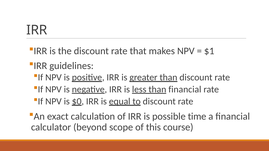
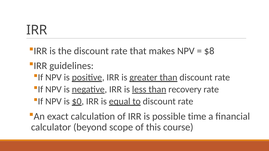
$1: $1 -> $8 (209, 51)
financial: financial -> recovery (185, 90)
